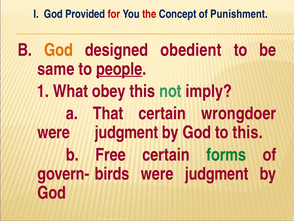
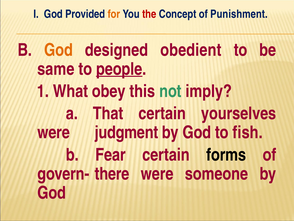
for colour: red -> orange (114, 14)
wrongdoer: wrongdoer -> yourselves (239, 113)
to this: this -> fish (248, 132)
Free: Free -> Fear (110, 154)
forms colour: green -> black (226, 154)
birds: birds -> there (112, 173)
judgment: judgment -> someone (217, 173)
